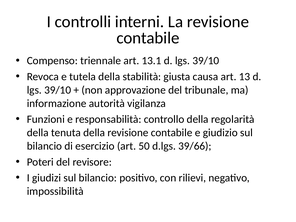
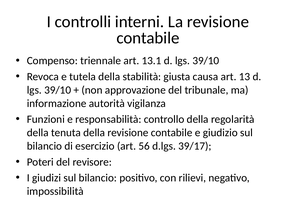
50: 50 -> 56 (144, 146)
39/66: 39/66 -> 39/17 (195, 146)
